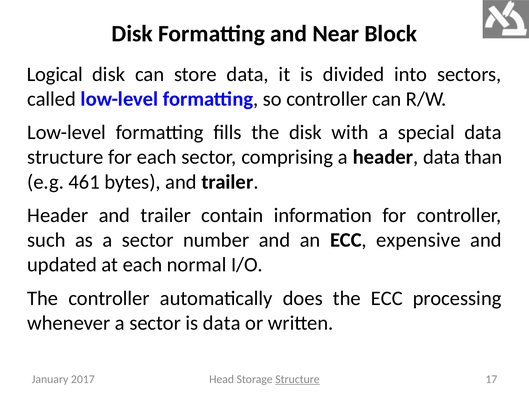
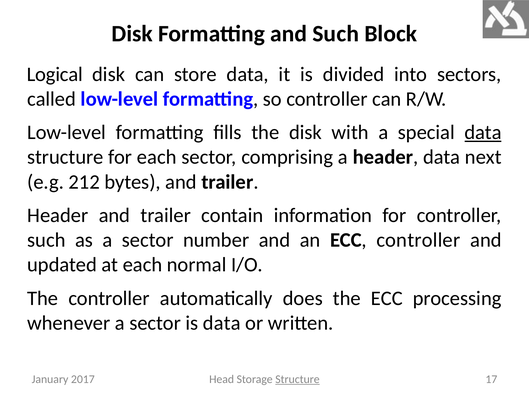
and Near: Near -> Such (336, 34)
data underline: none -> present (483, 132)
than: than -> next (483, 157)
461: 461 -> 212 (84, 182)
ECC expensive: expensive -> controller (418, 240)
